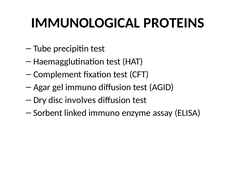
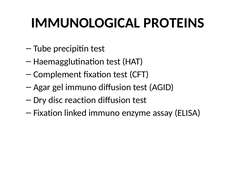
involves: involves -> reaction (80, 100)
Sorbent: Sorbent -> Fixation (48, 113)
